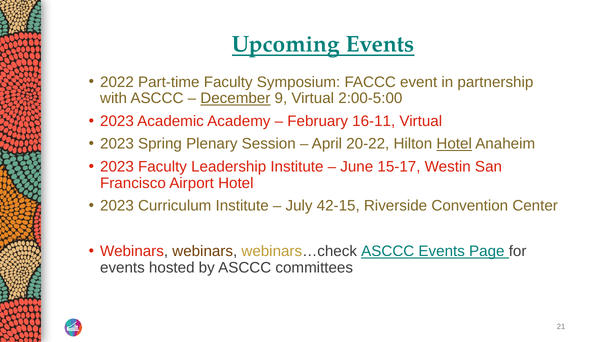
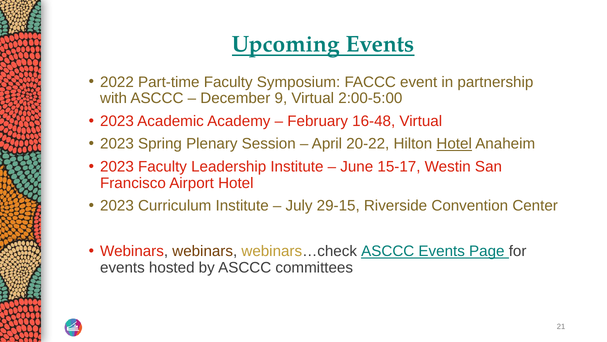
December underline: present -> none (235, 98)
16-11: 16-11 -> 16-48 (374, 121)
42-15: 42-15 -> 29-15 (338, 205)
